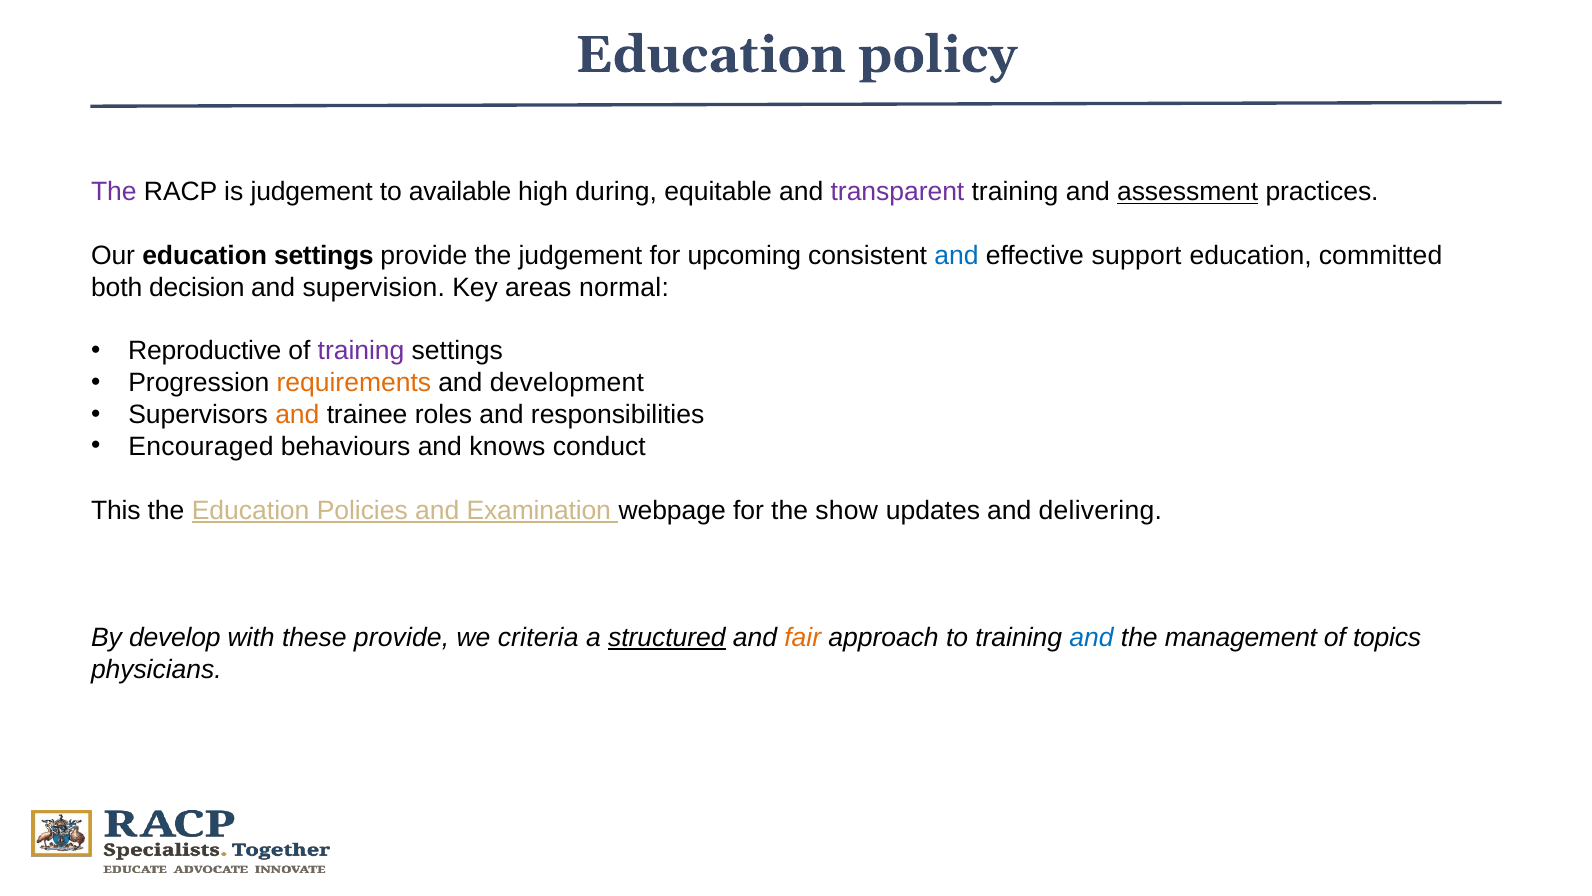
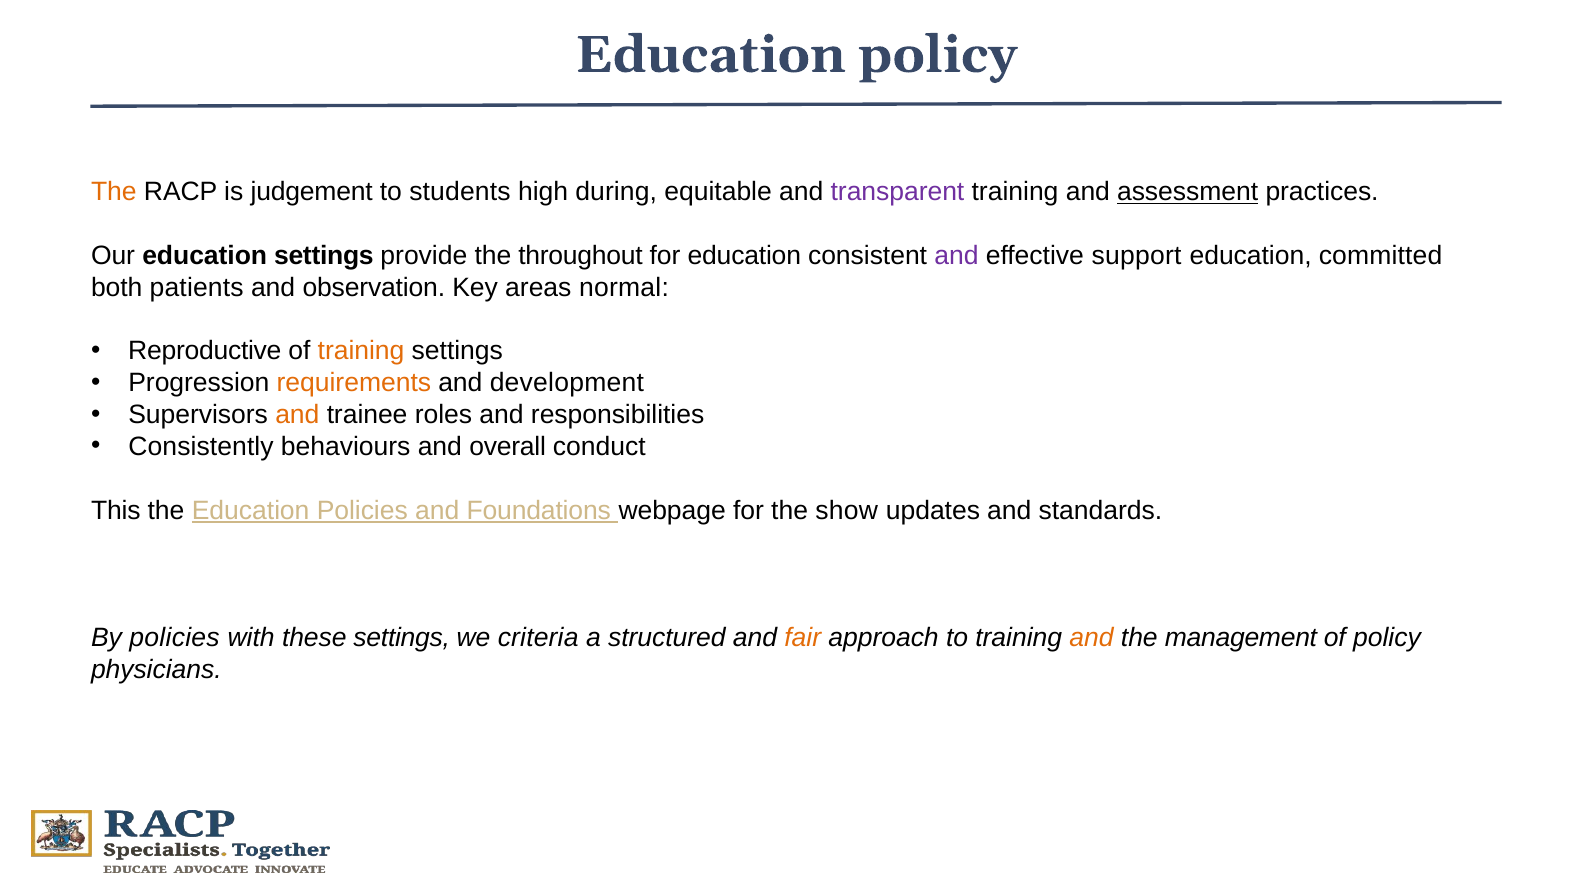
The colour: purple -> orange (114, 192)
available: available -> students (460, 192)
the judgement: judgement -> throughout (581, 256)
for upcoming: upcoming -> education (744, 256)
and colour: blue -> purple (957, 256)
decision: decision -> patients (197, 287)
supervision: supervision -> observation (374, 287)
training colour: purple -> orange (361, 351)
Encouraged: Encouraged -> Consistently (201, 446)
knows: knows -> overall (508, 446)
Examination: Examination -> Foundations (539, 510)
delivering: delivering -> standards (1100, 510)
By develop: develop -> policies (175, 637)
these provide: provide -> settings (402, 637)
structured underline: present -> none (667, 637)
and colour: blue -> orange (1092, 637)
of topics: topics -> policy (1387, 637)
